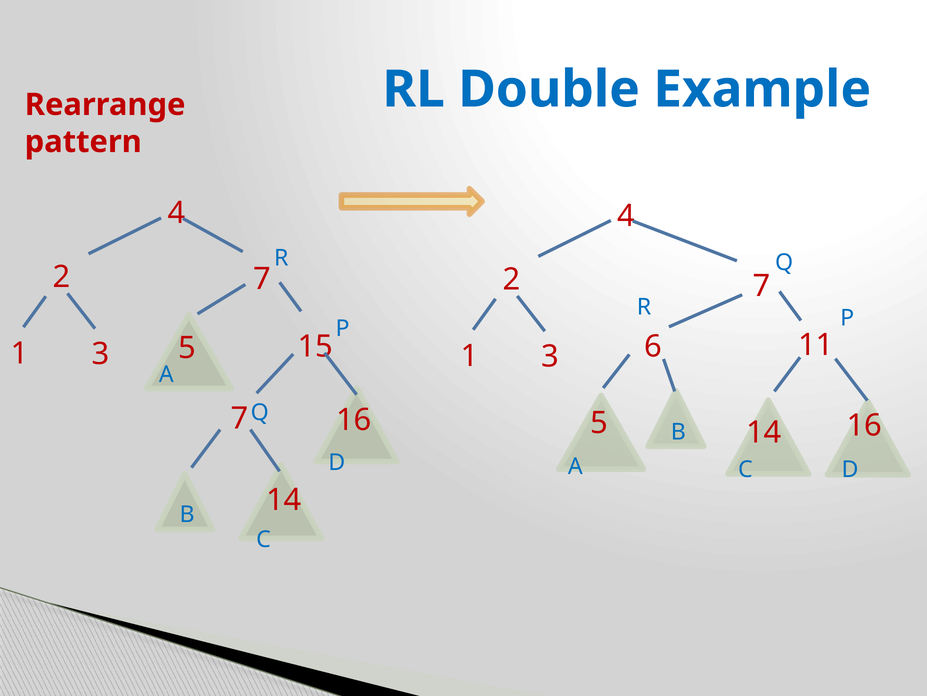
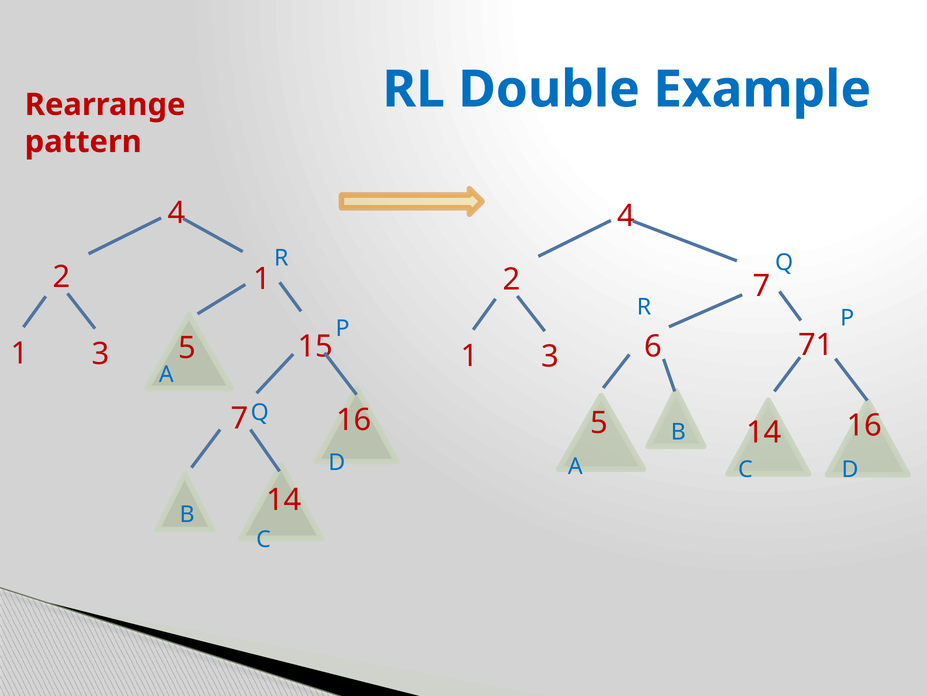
2 7: 7 -> 1 (262, 279)
11: 11 -> 71 (816, 345)
